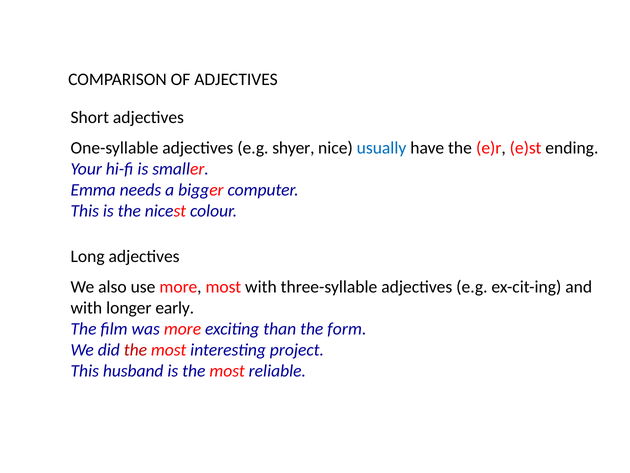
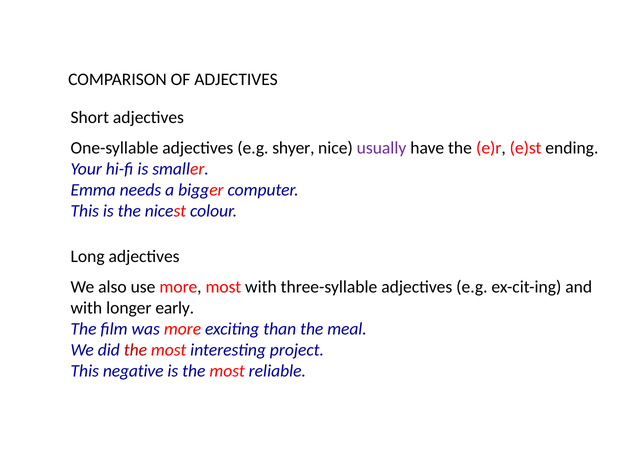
usually colour: blue -> purple (382, 148)
form: form -> meal (347, 328)
husband: husband -> negative (133, 370)
